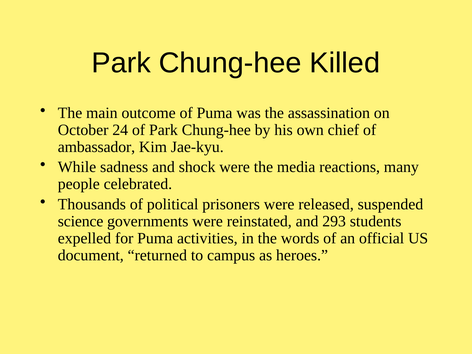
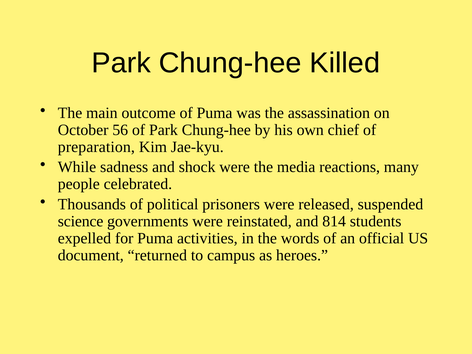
24: 24 -> 56 (120, 130)
ambassador: ambassador -> preparation (96, 147)
293: 293 -> 814 (334, 221)
